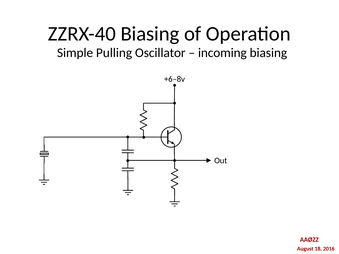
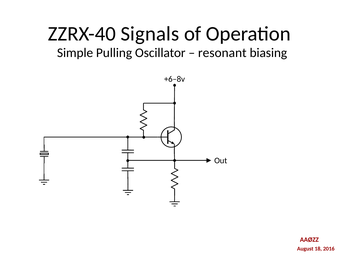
ZZRX-40 Biasing: Biasing -> Signals (150, 34)
incoming: incoming -> resonant (222, 53)
